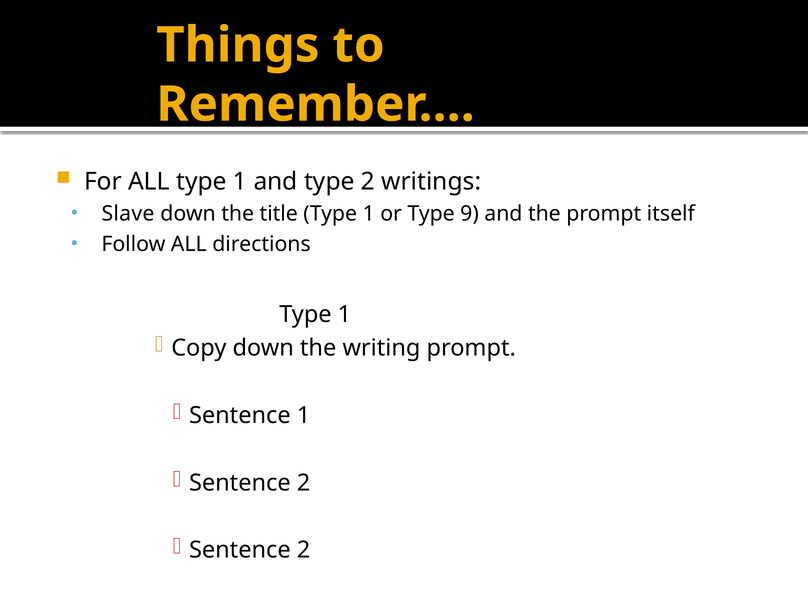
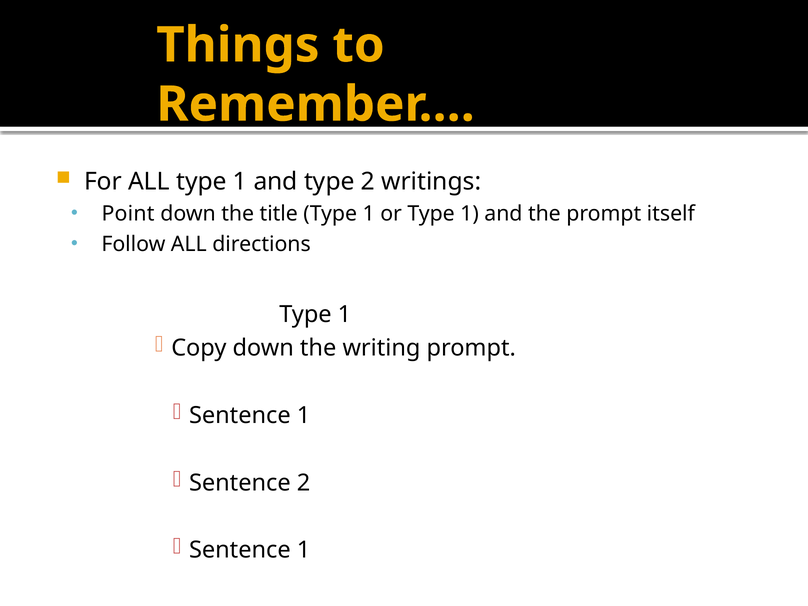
Slave: Slave -> Point (128, 214)
or Type 9: 9 -> 1 (470, 214)
2: 2 -> 1 (304, 550)
